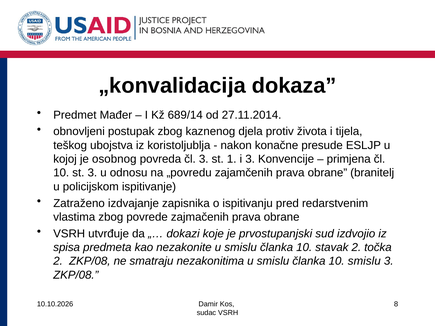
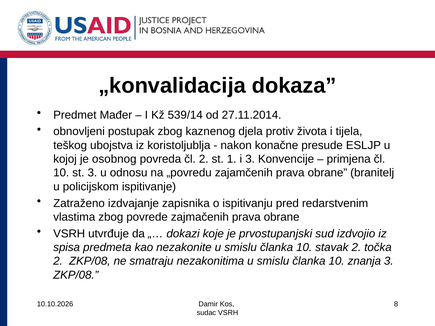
689/14: 689/14 -> 539/14 (185, 115)
čl 3: 3 -> 2 (204, 159)
10 smislu: smislu -> znanja (364, 261)
